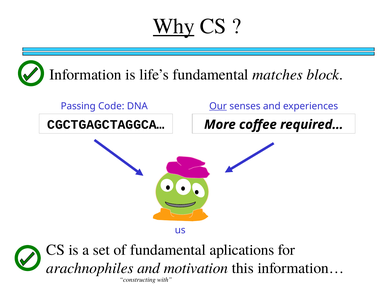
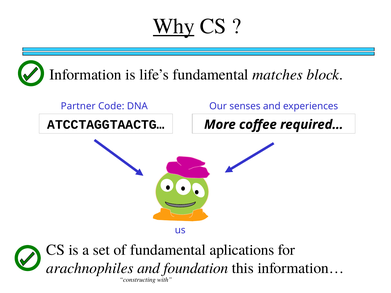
Passing: Passing -> Partner (78, 106)
Our underline: present -> none (218, 106)
CGCTGAGCTAGGCA…: CGCTGAGCTAGGCA… -> ATCCTAGGTAACTG… (106, 125)
motivation: motivation -> foundation (196, 268)
